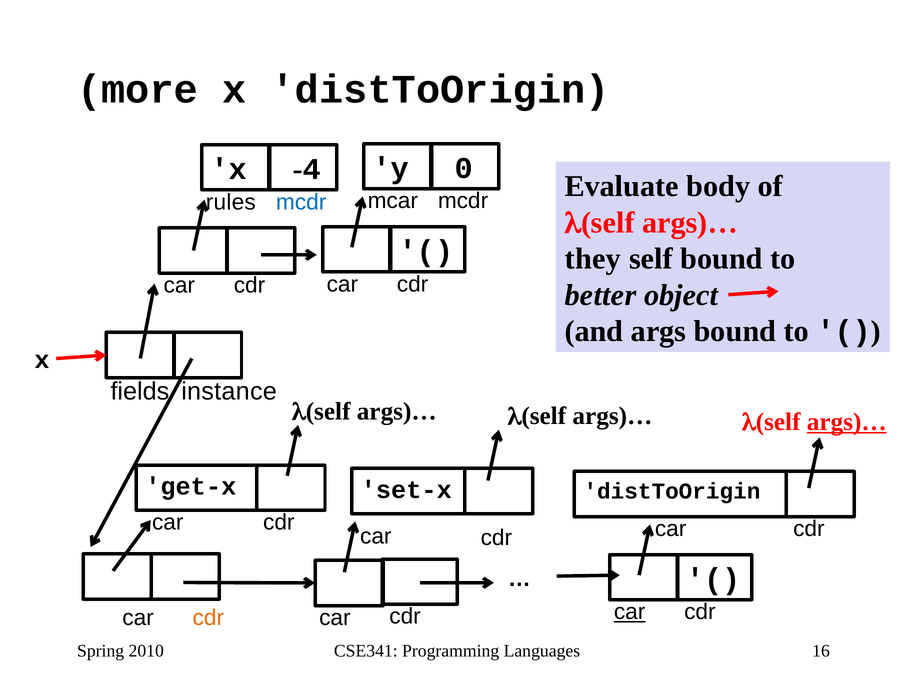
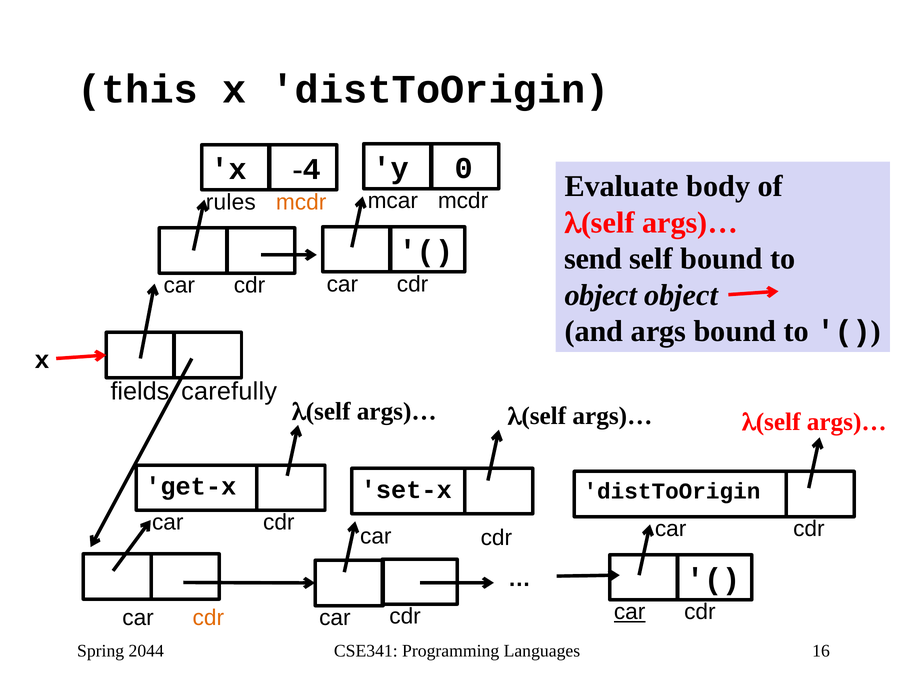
more: more -> this (138, 90)
mcdr colour: blue -> orange (301, 202)
they: they -> send (593, 259)
better: better -> object (601, 295)
instance: instance -> carefully (229, 392)
args)… underline: present -> none (847, 422)
2010: 2010 -> 2044 (146, 651)
